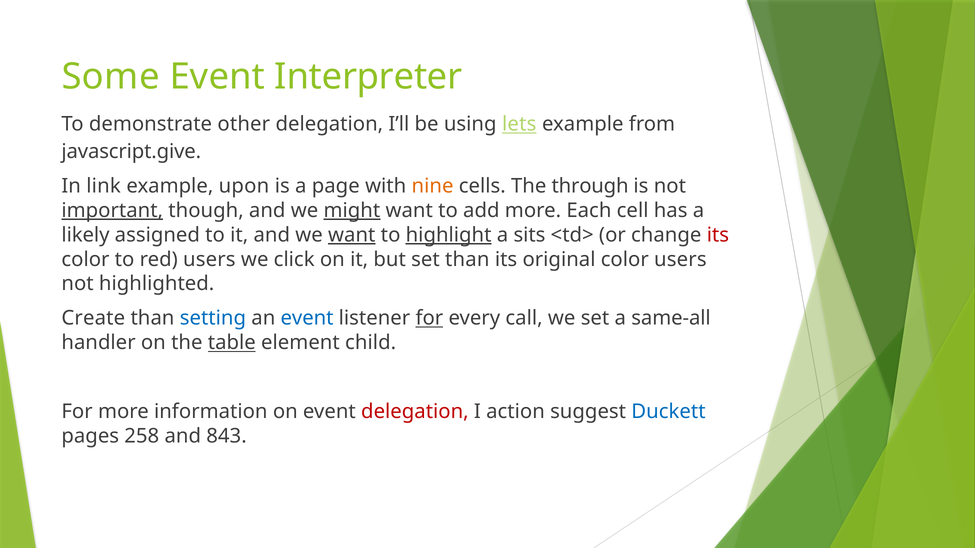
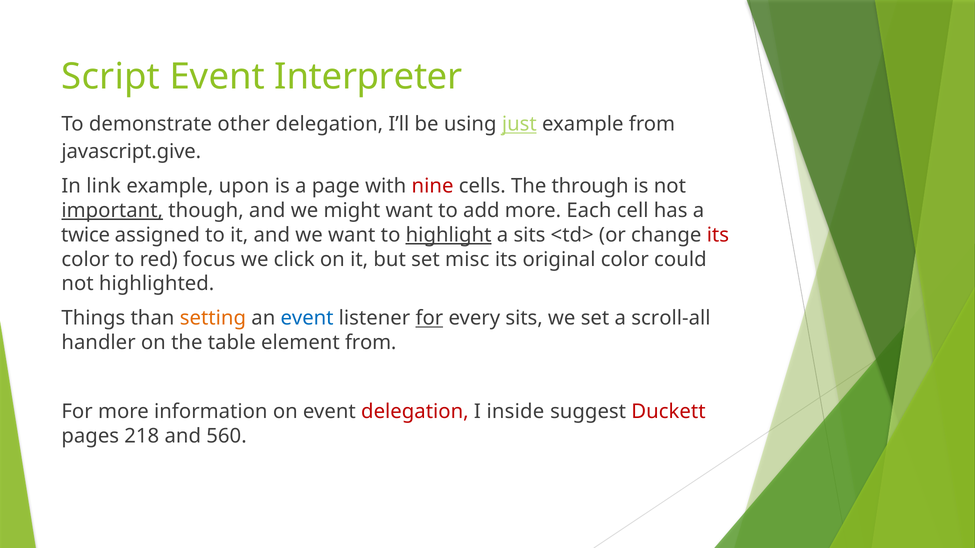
Some: Some -> Script (111, 77)
lets: lets -> just (519, 124)
nine colour: orange -> red (433, 186)
might underline: present -> none (352, 211)
likely: likely -> twice (86, 235)
want underline: present -> none (352, 235)
red users: users -> focus (209, 260)
set than: than -> misc (467, 260)
color users: users -> could (680, 260)
Create: Create -> Things (93, 319)
setting colour: blue -> orange (213, 319)
every call: call -> sits (524, 319)
same-all: same-all -> scroll-all (671, 319)
table underline: present -> none (232, 343)
element child: child -> from (371, 343)
action: action -> inside (515, 412)
Duckett colour: blue -> red (668, 412)
258: 258 -> 218 (142, 437)
843: 843 -> 560 (227, 437)
